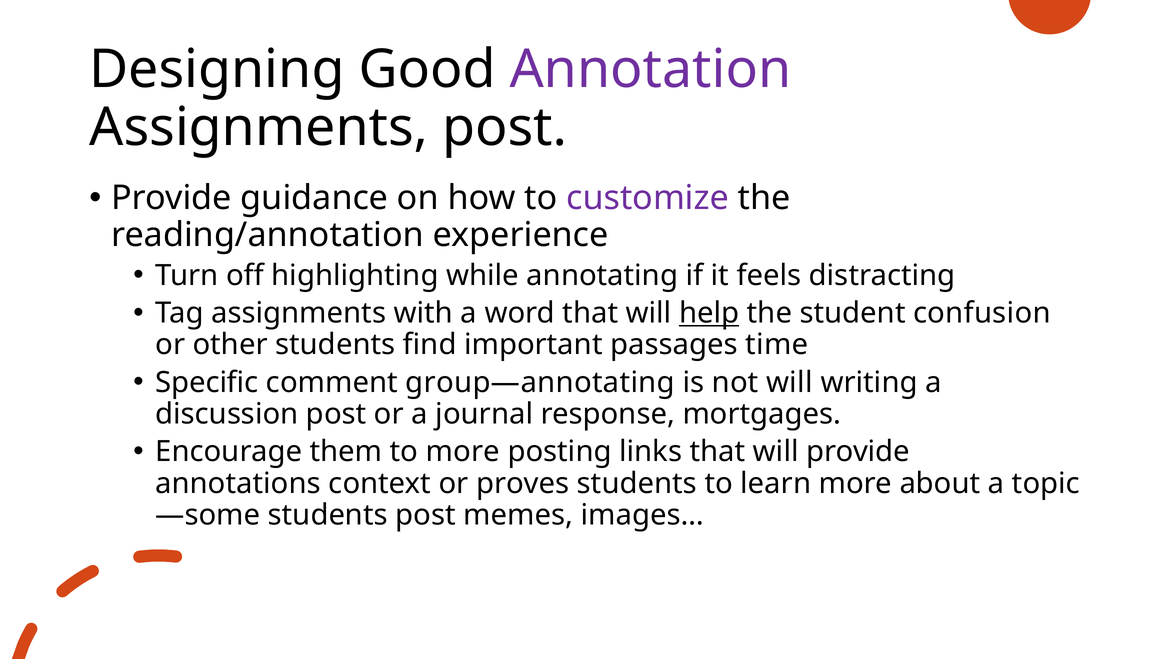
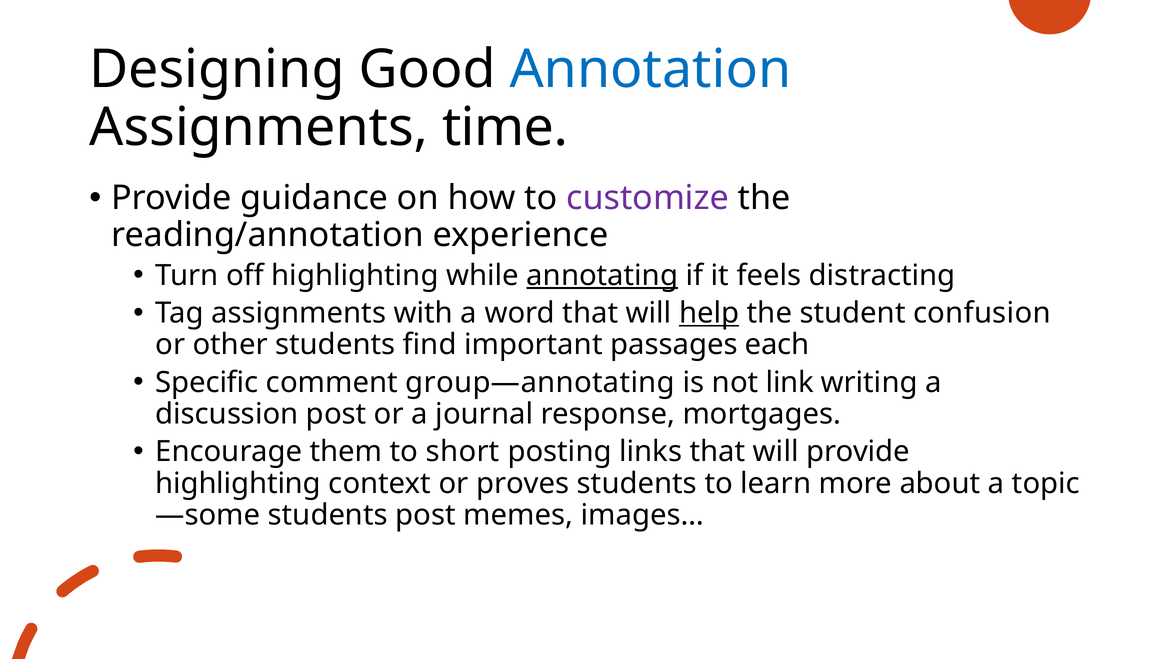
Annotation colour: purple -> blue (650, 69)
Assignments post: post -> time (505, 127)
annotating underline: none -> present (602, 275)
time: time -> each (777, 345)
not will: will -> link (790, 383)
to more: more -> short (463, 452)
annotations: annotations -> highlighting (238, 484)
